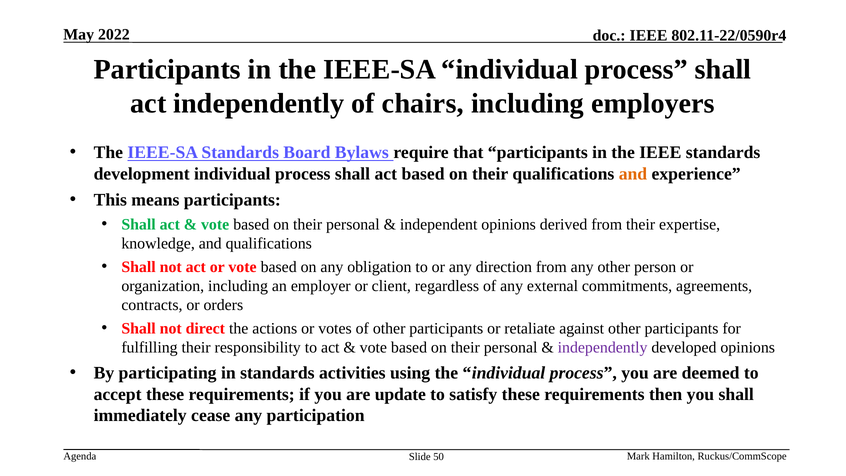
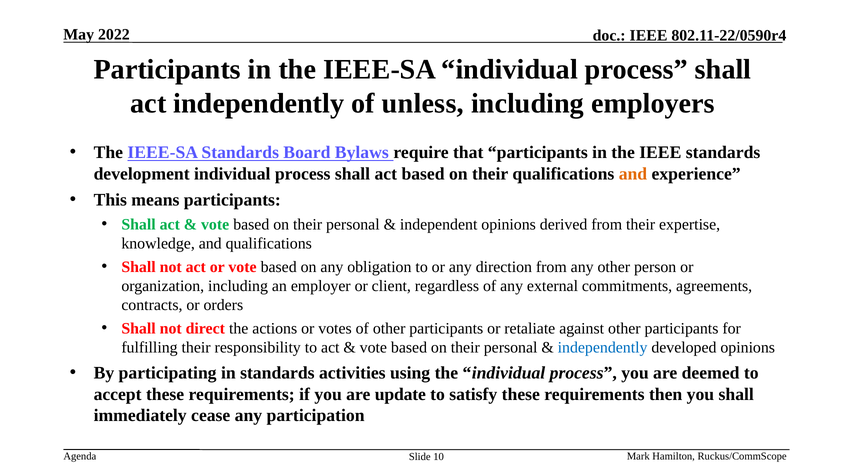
chairs: chairs -> unless (423, 103)
independently colour: purple -> blue (603, 347)
50: 50 -> 10 (439, 456)
